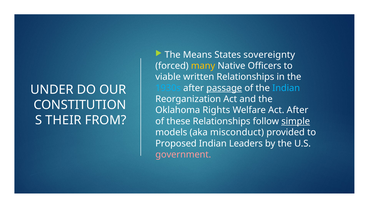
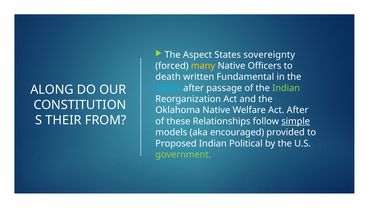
Means: Means -> Aspect (197, 55)
viable: viable -> death (168, 77)
written Relationships: Relationships -> Fundamental (245, 77)
passage underline: present -> none (224, 88)
Indian colour: light blue -> light green (286, 88)
UNDER: UNDER -> ALONG (52, 89)
Oklahoma Rights: Rights -> Native (216, 110)
misconduct: misconduct -> encouraged (237, 132)
Leaders: Leaders -> Political (246, 143)
government colour: pink -> light green (183, 154)
